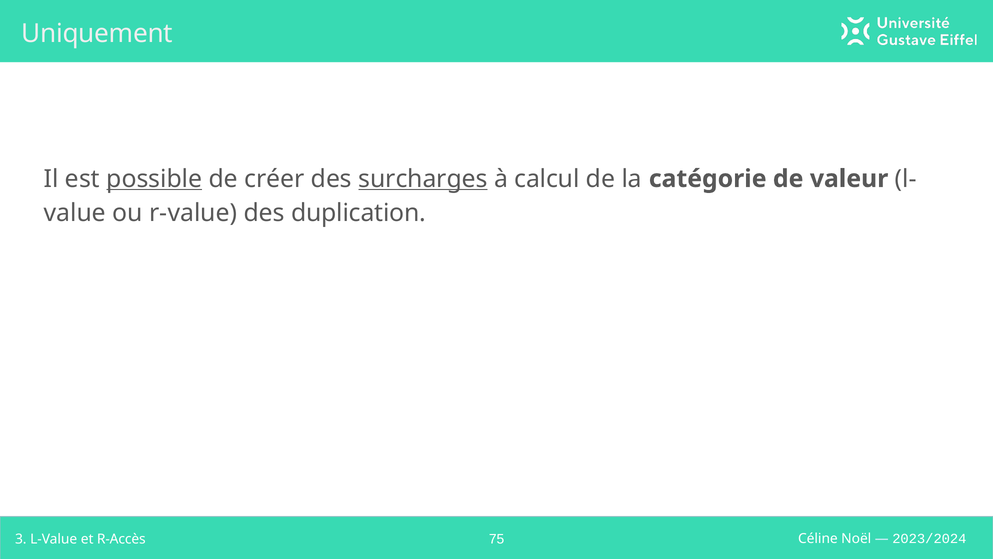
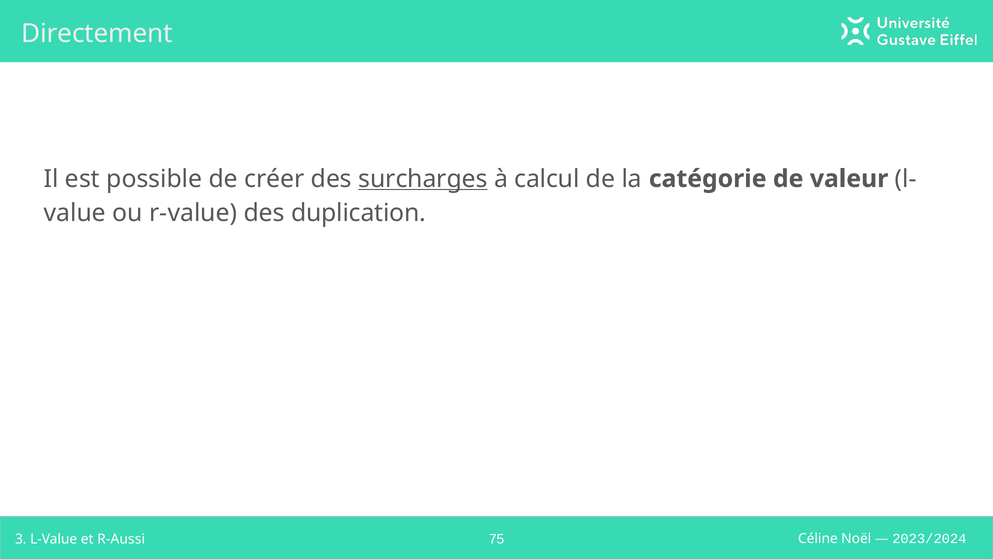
Uniquement: Uniquement -> Directement (97, 34)
possible underline: present -> none (154, 179)
R-Accès: R-Accès -> R-Aussi (121, 539)
